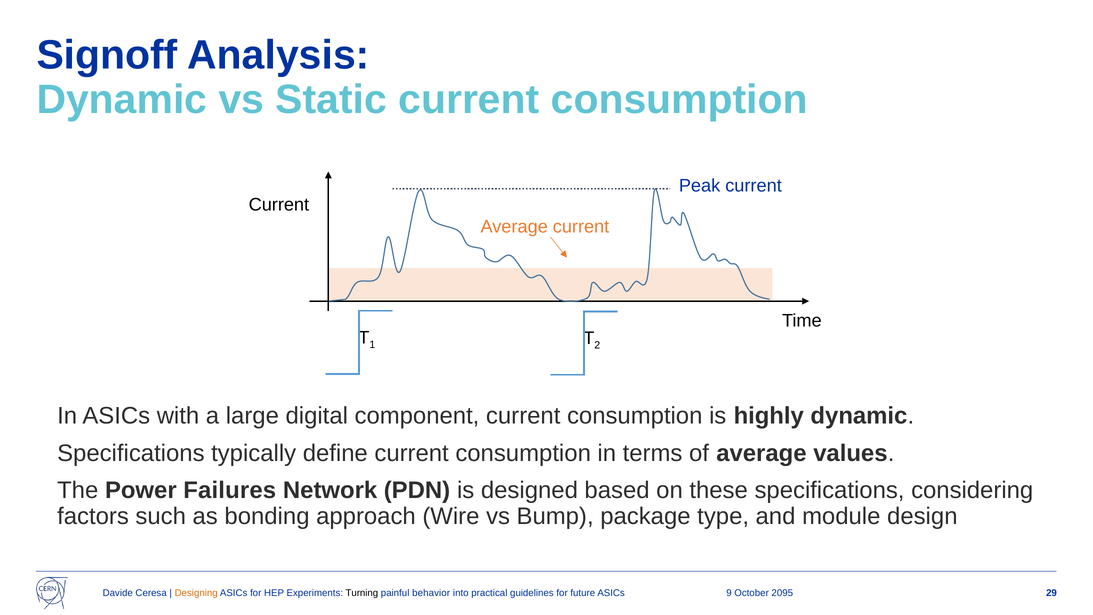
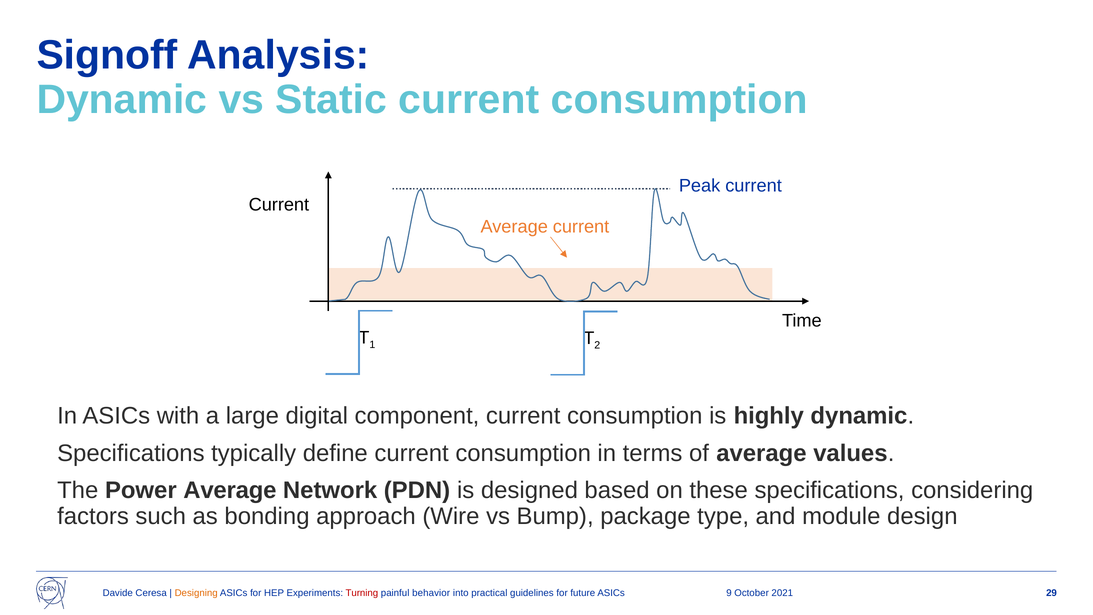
Power Failures: Failures -> Average (230, 490)
Turning colour: black -> red (362, 593)
2095: 2095 -> 2021 (782, 593)
